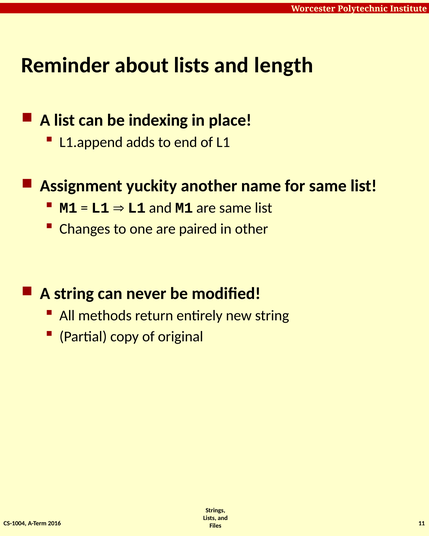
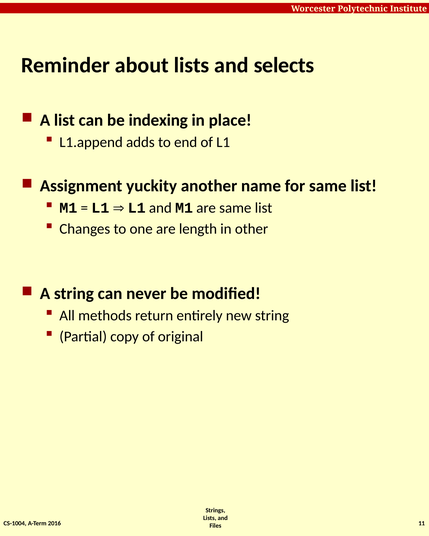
length: length -> selects (284, 65)
paired: paired -> length (198, 229)
